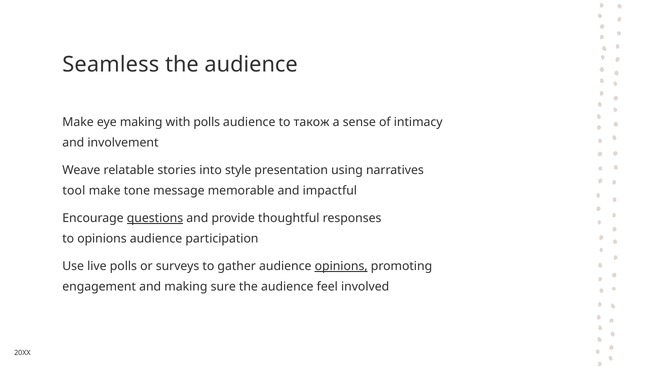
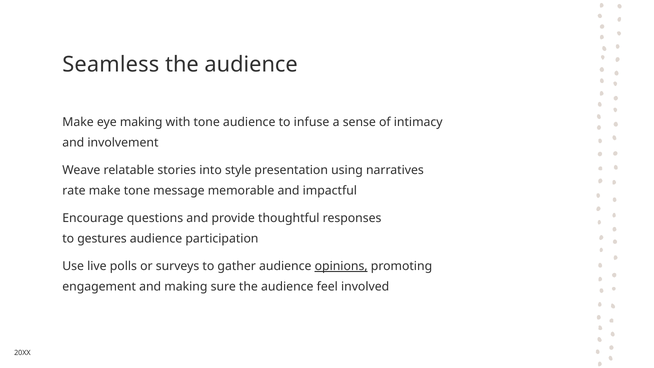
with polls: polls -> tone (207, 122)
також: також -> infuse (312, 122)
tool: tool -> rate (74, 191)
questions underline: present -> none (155, 218)
to opinions: opinions -> gestures (102, 239)
